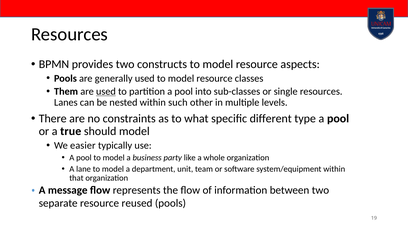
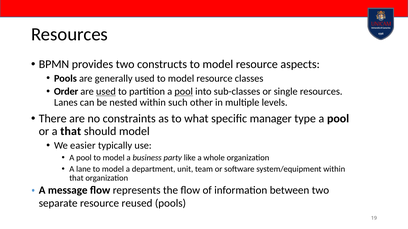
Them: Them -> Order (66, 92)
pool underline: none -> present (184, 92)
different: different -> manager (271, 119)
a true: true -> that (71, 132)
